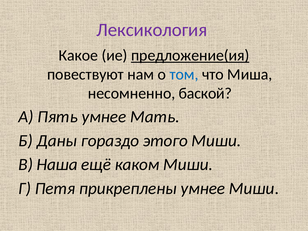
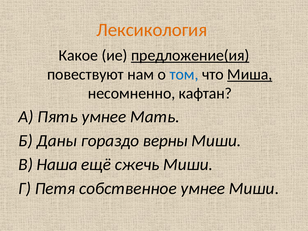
Лексикология colour: purple -> orange (152, 30)
Миша underline: none -> present (250, 74)
баской: баской -> кафтан (205, 93)
этого: этого -> верны (165, 141)
каком: каком -> сжечь (137, 165)
прикреплены: прикреплены -> собственное (128, 189)
